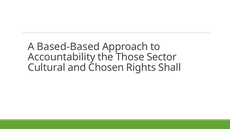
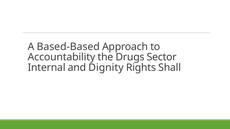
Those: Those -> Drugs (130, 57)
Cultural: Cultural -> Internal (47, 68)
Chosen: Chosen -> Dignity (106, 68)
